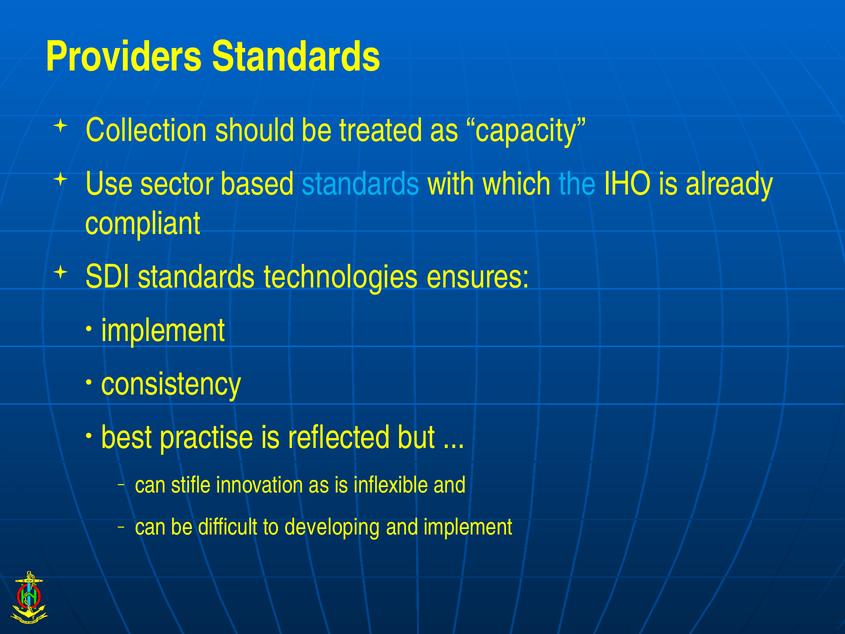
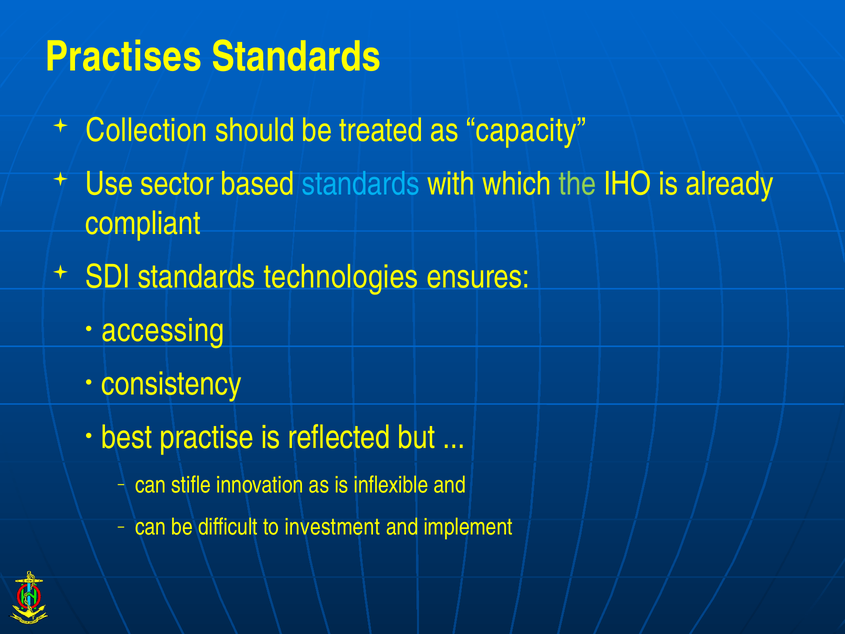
Providers: Providers -> Practises (123, 57)
the colour: light blue -> light green (577, 184)
implement: implement -> accessing (163, 330)
developing: developing -> investment (332, 527)
